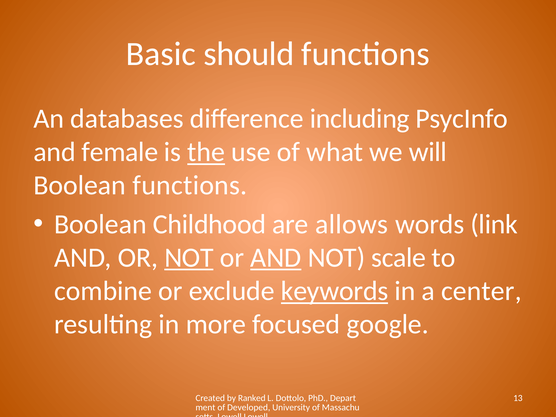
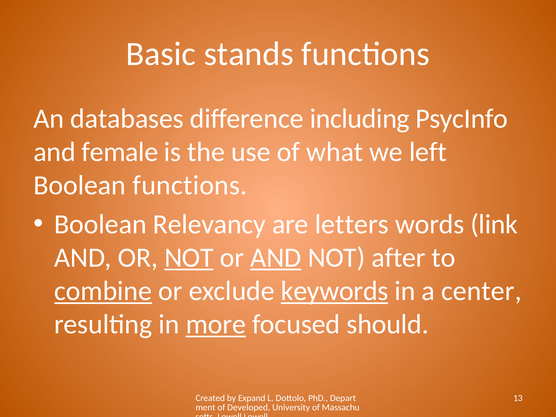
should: should -> stands (249, 54)
the underline: present -> none (206, 152)
will: will -> left (428, 152)
Childhood: Childhood -> Relevancy (209, 224)
allows: allows -> letters (352, 224)
scale: scale -> after (399, 258)
combine underline: none -> present (103, 291)
more underline: none -> present (216, 324)
google: google -> should (388, 324)
Ranked: Ranked -> Expand (252, 398)
